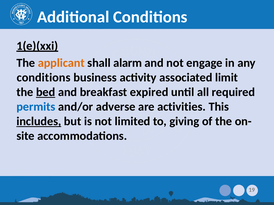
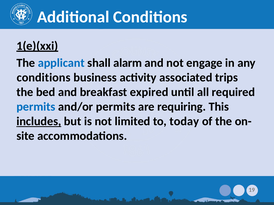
applicant colour: orange -> blue (61, 63)
limit: limit -> trips (227, 78)
bed underline: present -> none (46, 92)
and/or adverse: adverse -> permits (116, 107)
activities: activities -> requiring (182, 107)
giving: giving -> today (184, 122)
